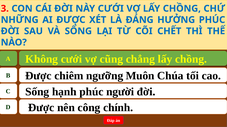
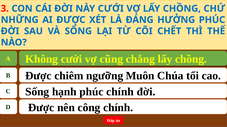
phúc người: người -> chính (120, 92)
